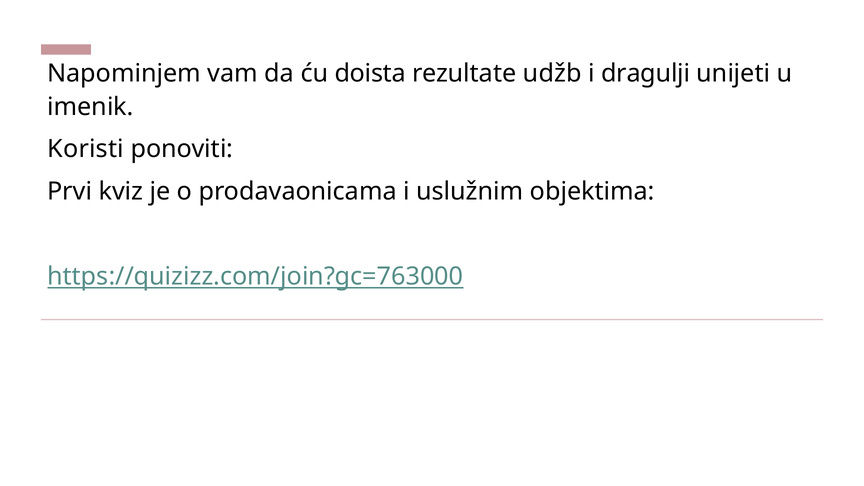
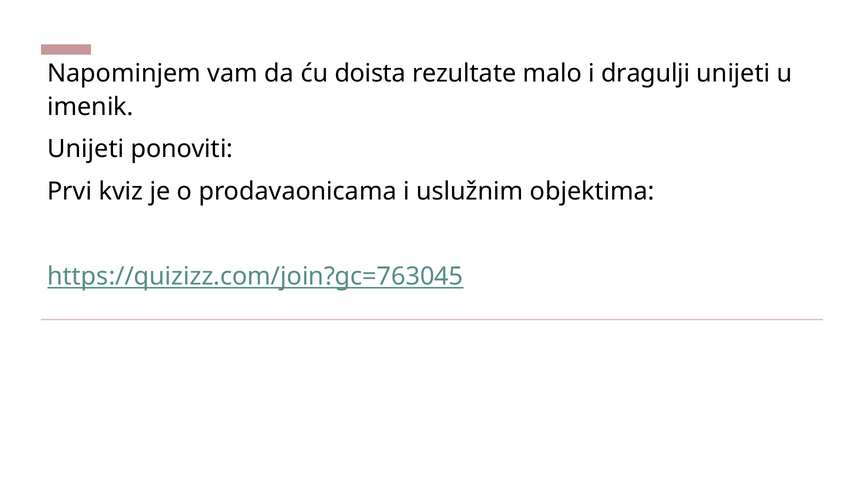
udžb: udžb -> malo (552, 73)
Koristi: Koristi -> Unijeti (86, 149)
https://quizizz.com/join?gc=763000: https://quizizz.com/join?gc=763000 -> https://quizizz.com/join?gc=763045 (255, 276)
